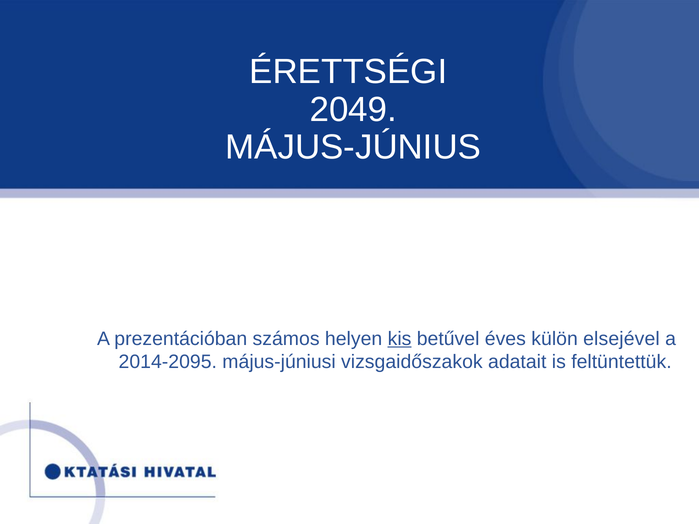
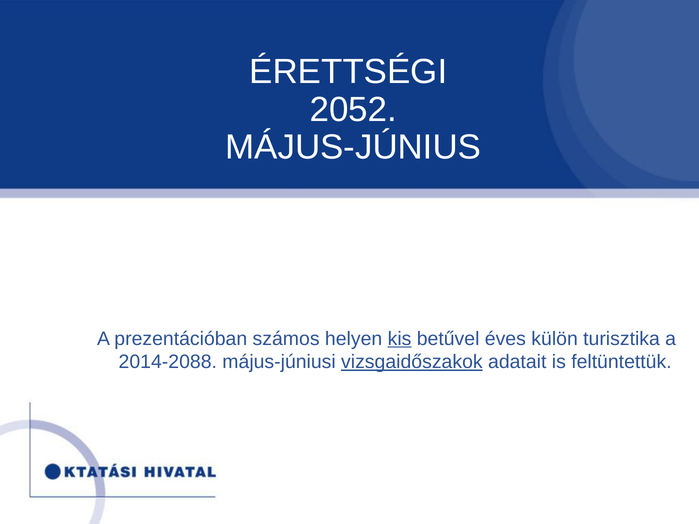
2049: 2049 -> 2052 (353, 110)
elsejével: elsejével -> turisztika (622, 339)
2014-2095: 2014-2095 -> 2014-2088 (168, 362)
vizsgaidőszakok underline: none -> present (412, 362)
